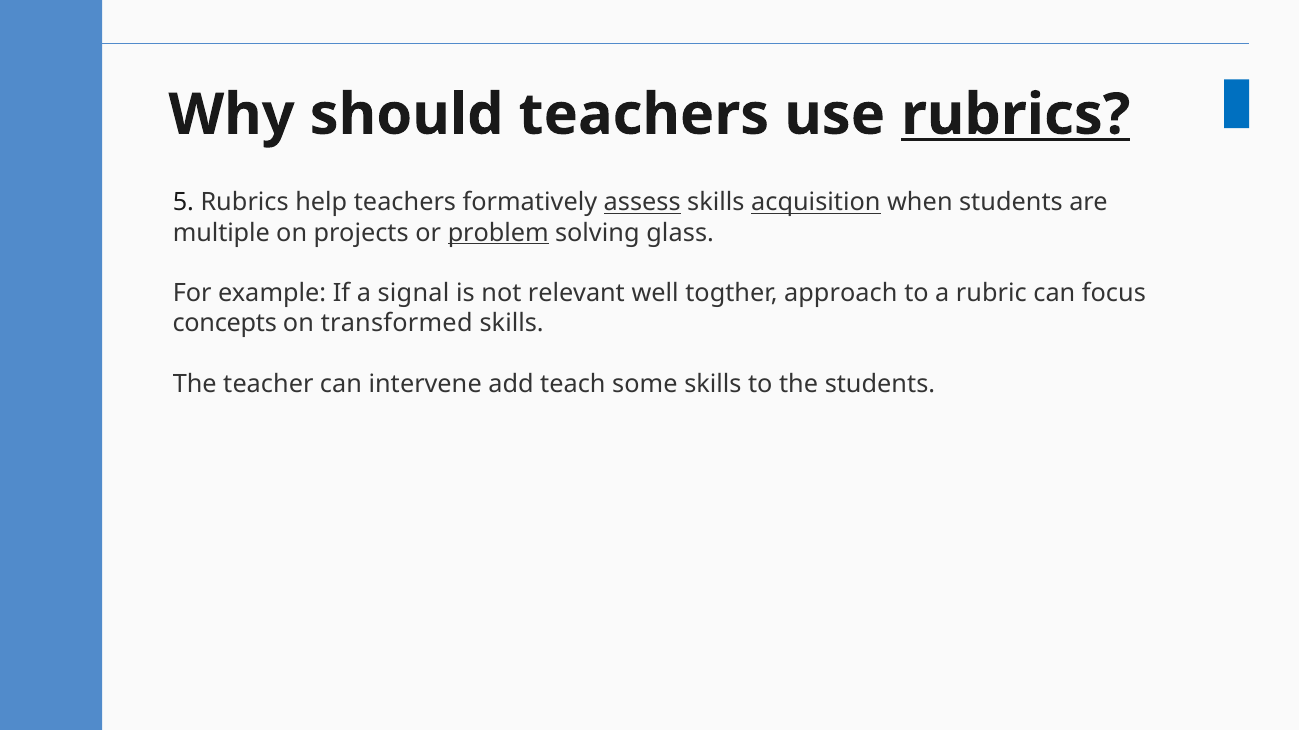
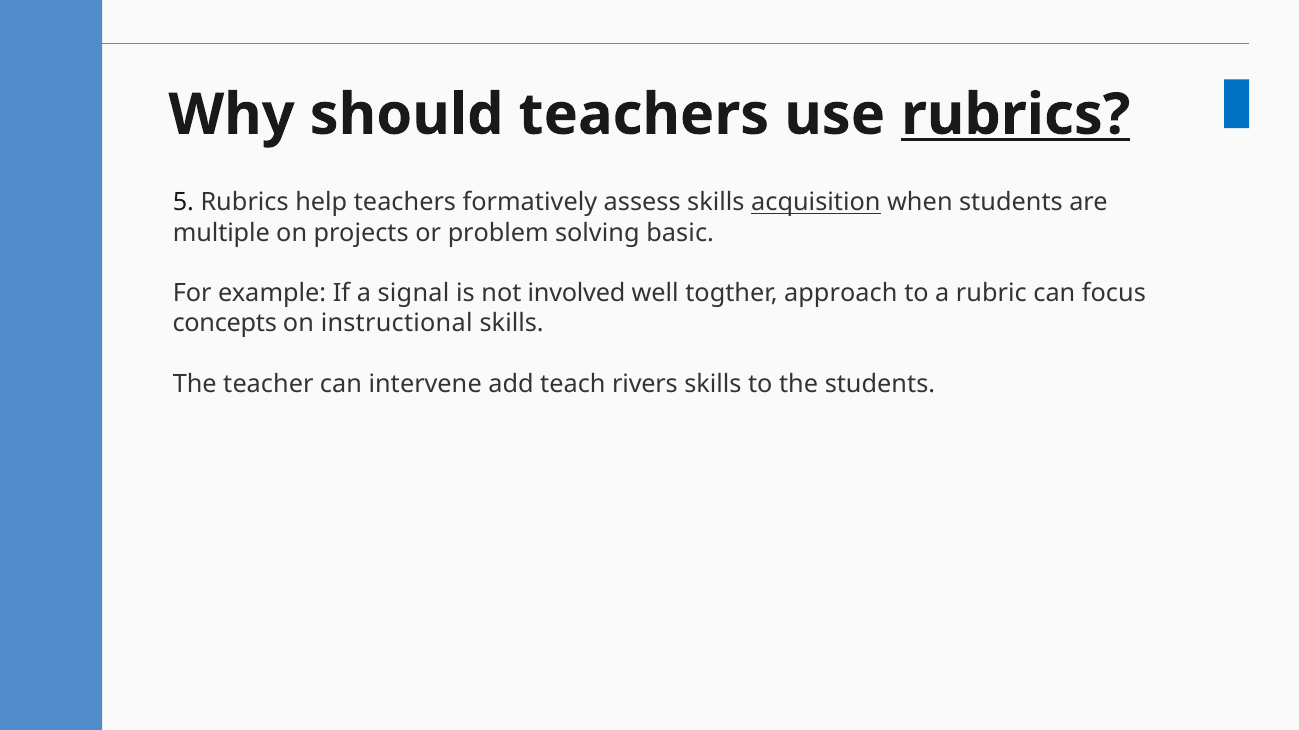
assess underline: present -> none (642, 203)
problem underline: present -> none (498, 233)
glass: glass -> basic (680, 233)
relevant: relevant -> involved (576, 294)
transformed: transformed -> instructional (397, 324)
some: some -> rivers (645, 385)
